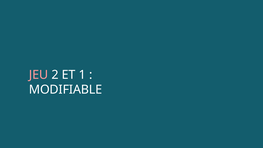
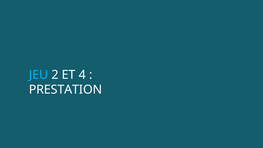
JEU colour: pink -> light blue (39, 75)
1: 1 -> 4 (82, 75)
MODIFIABLE: MODIFIABLE -> PRESTATION (65, 90)
